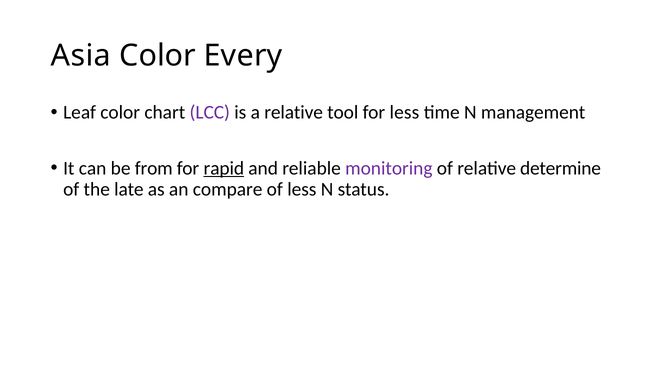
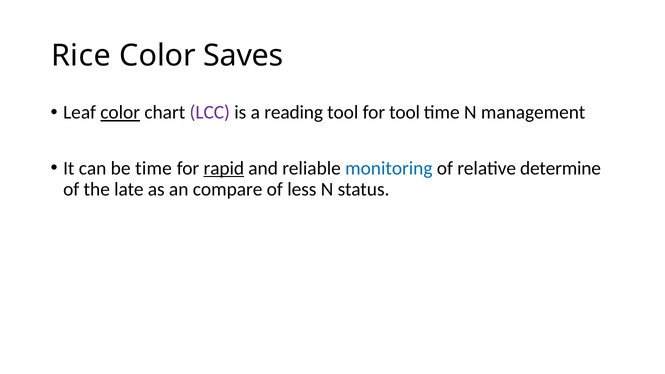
Asia: Asia -> Rice (81, 56)
Every: Every -> Saves (243, 56)
color underline: none -> present (120, 112)
a relative: relative -> reading (294, 112)
for less: less -> tool (405, 112)
be from: from -> time (154, 168)
monitoring colour: purple -> blue (389, 168)
